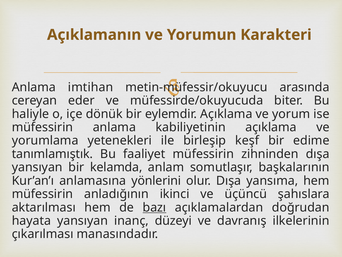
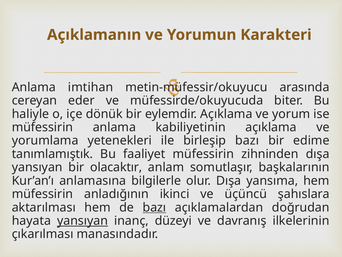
birleşip keşf: keşf -> bazı (247, 140)
kelamda: kelamda -> olacaktır (116, 167)
yönlerini: yönlerini -> bilgilerle (156, 180)
yansıyan underline: none -> present (83, 220)
